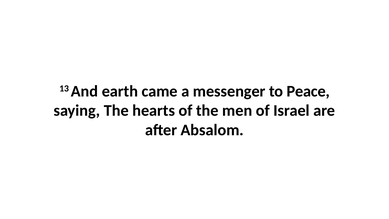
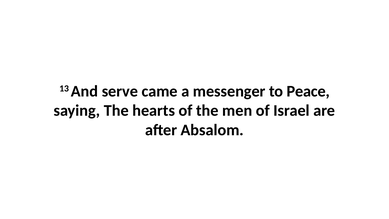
earth: earth -> serve (120, 91)
